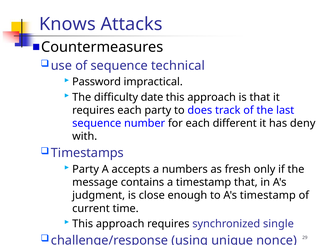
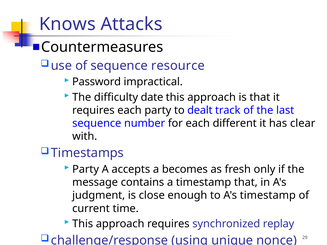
technical: technical -> resource (178, 66)
does: does -> dealt (200, 110)
deny: deny -> clear (303, 123)
numbers: numbers -> becomes (185, 169)
single: single -> replay (279, 224)
